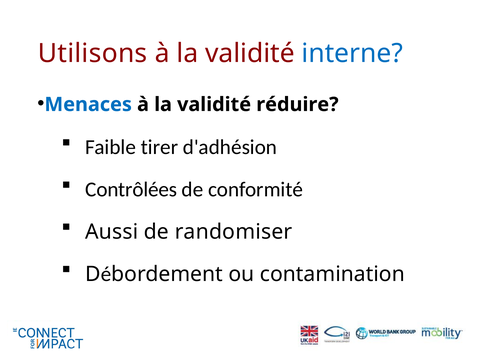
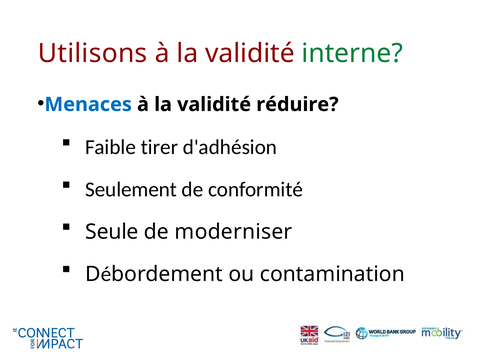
interne colour: blue -> green (352, 53)
Contrôlées: Contrôlées -> Seulement (131, 189)
Aussi: Aussi -> Seule (112, 232)
randomiser: randomiser -> moderniser (234, 232)
